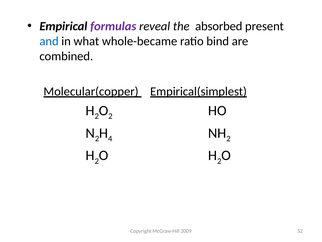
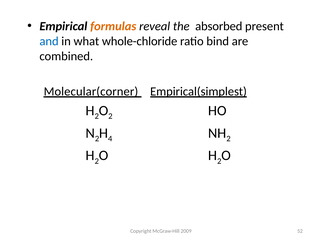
formulas colour: purple -> orange (113, 26)
whole-became: whole-became -> whole-chloride (140, 41)
Molecular(copper: Molecular(copper -> Molecular(corner (91, 91)
